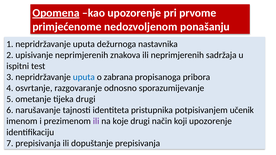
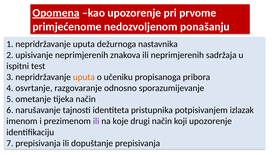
uputa colour: blue -> orange (84, 77)
zabrana: zabrana -> učeniku (118, 77)
tijeka drugi: drugi -> način (86, 99)
učenik: učenik -> izlazak (242, 110)
